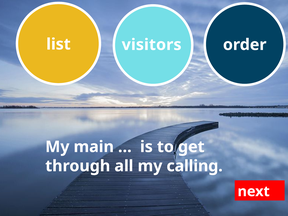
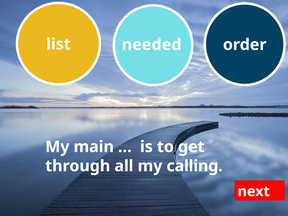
visitors: visitors -> needed (152, 45)
